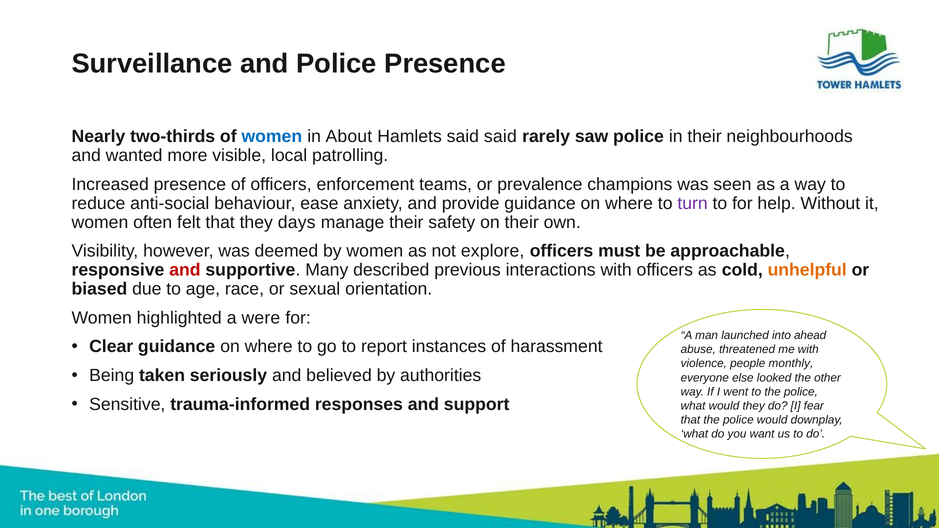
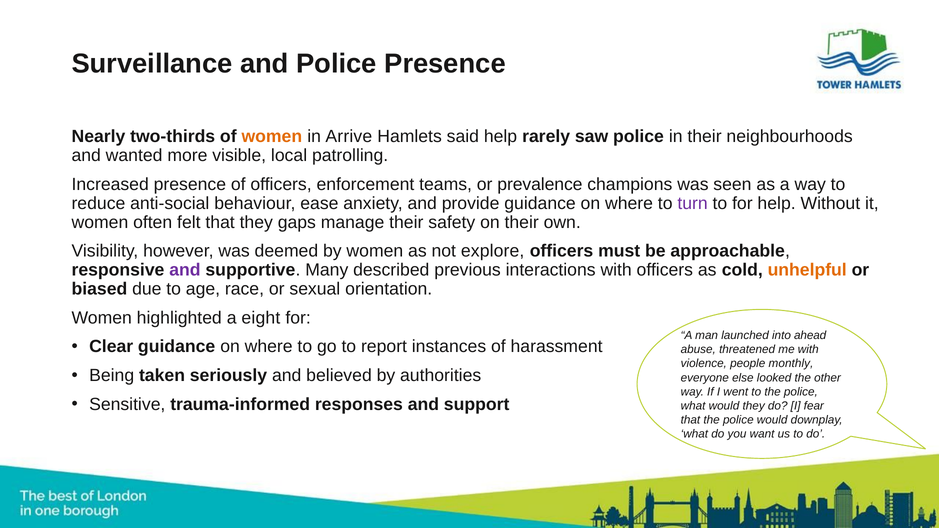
women colour: blue -> orange (272, 136)
About: About -> Arrive (349, 136)
said said: said -> help (500, 136)
days: days -> gaps (297, 222)
and colour: red -> purple (185, 270)
were: were -> eight (261, 318)
